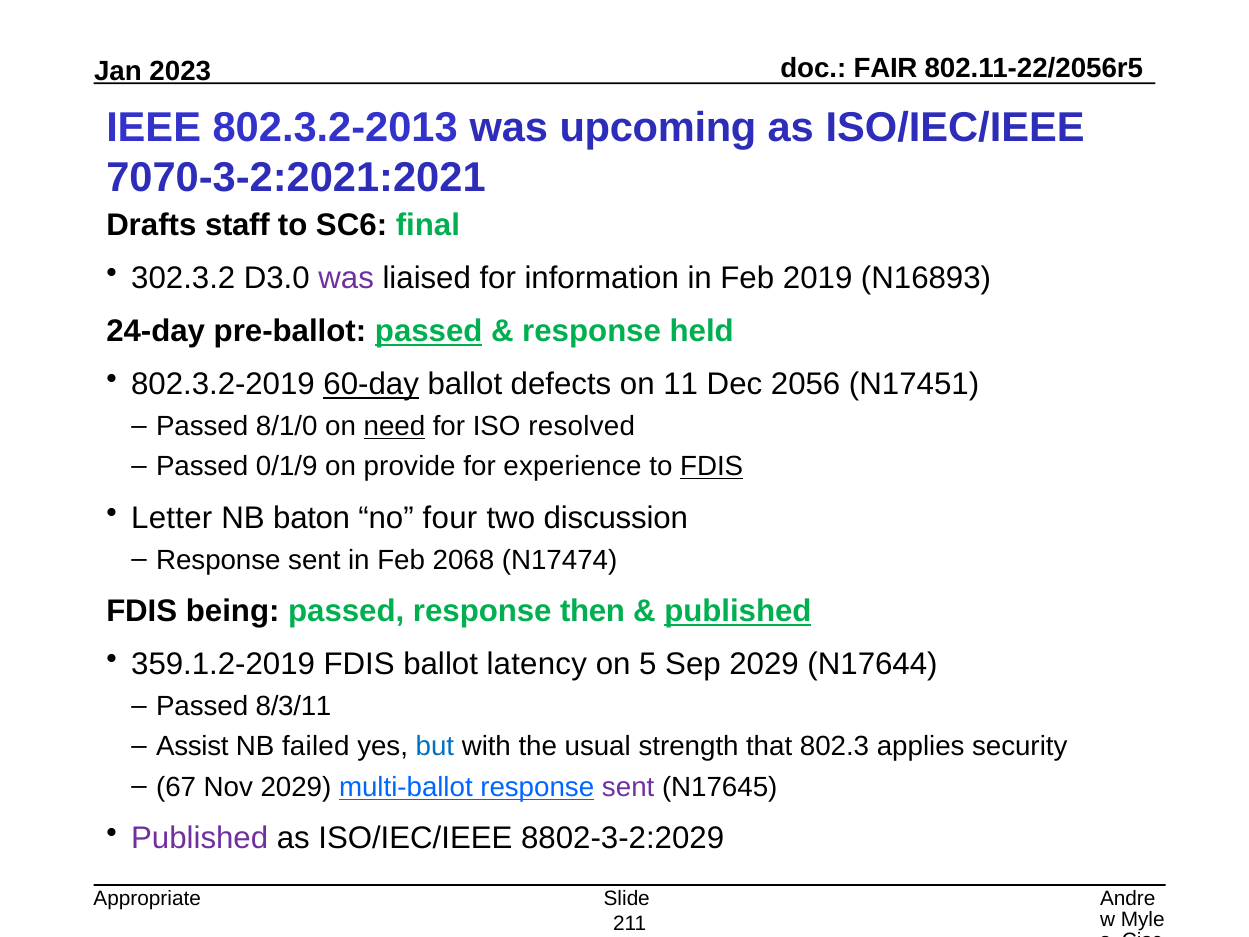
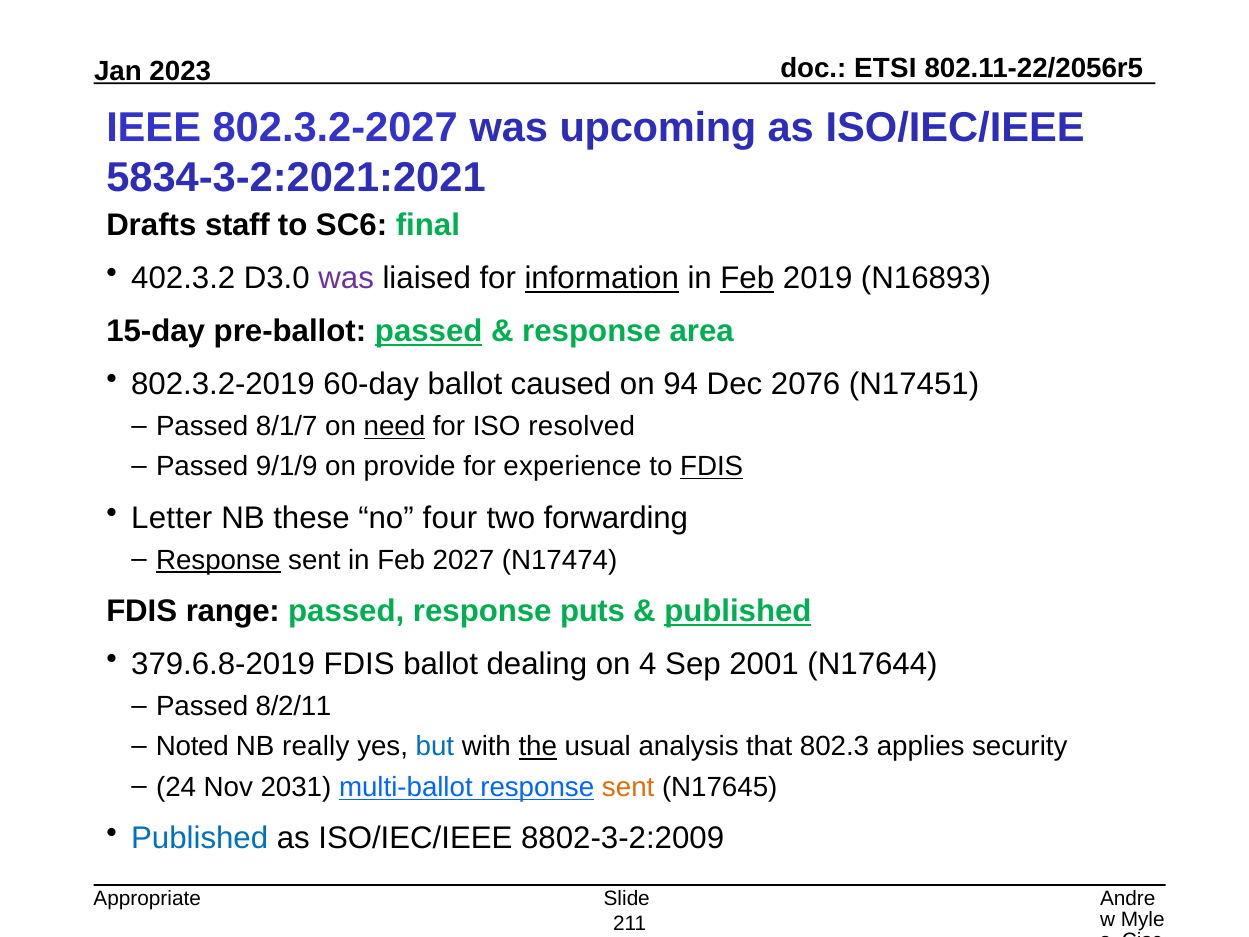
FAIR: FAIR -> ETSI (885, 69)
802.3.2-2013: 802.3.2-2013 -> 802.3.2-2027 (335, 128)
7070-3-2:2021:2021: 7070-3-2:2021:2021 -> 5834-3-2:2021:2021 (296, 178)
302.3.2: 302.3.2 -> 402.3.2 (183, 278)
information underline: none -> present (602, 278)
Feb underline: none -> present (747, 278)
24-day: 24-day -> 15-day (156, 331)
held: held -> area (702, 331)
60-day underline: present -> none (371, 384)
defects: defects -> caused (561, 384)
11: 11 -> 94 (681, 384)
2056: 2056 -> 2076 (806, 384)
8/1/0: 8/1/0 -> 8/1/7 (287, 426)
0/1/9: 0/1/9 -> 9/1/9 (287, 467)
baton: baton -> these (311, 518)
discussion: discussion -> forwarding (616, 518)
Response underline: none -> present (218, 560)
2068: 2068 -> 2027 (463, 560)
being: being -> range (233, 611)
then: then -> puts (592, 611)
359.1.2-2019: 359.1.2-2019 -> 379.6.8-2019 (223, 664)
latency: latency -> dealing (537, 664)
5: 5 -> 4 (648, 664)
Sep 2029: 2029 -> 2001 (764, 664)
8/3/11: 8/3/11 -> 8/2/11 (294, 706)
Assist: Assist -> Noted (192, 747)
failed: failed -> really (316, 747)
the underline: none -> present (538, 747)
strength: strength -> analysis (689, 747)
67: 67 -> 24 (176, 787)
Nov 2029: 2029 -> 2031 (296, 787)
sent colour: purple -> orange (628, 787)
Published colour: purple -> blue (200, 838)
8802-3-2:2029: 8802-3-2:2029 -> 8802-3-2:2009 (623, 838)
